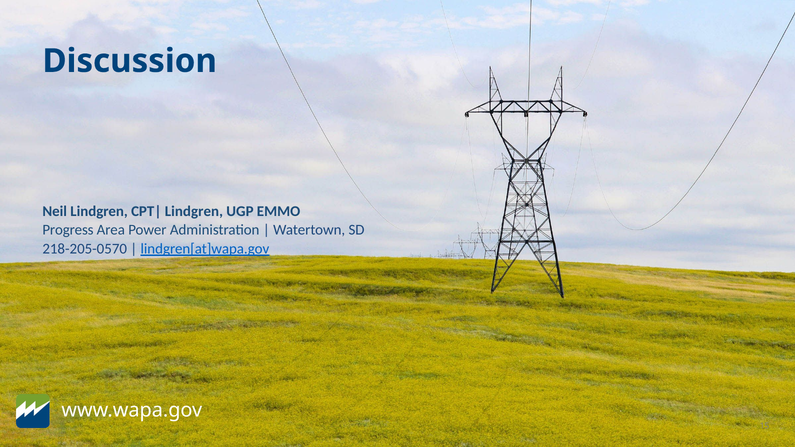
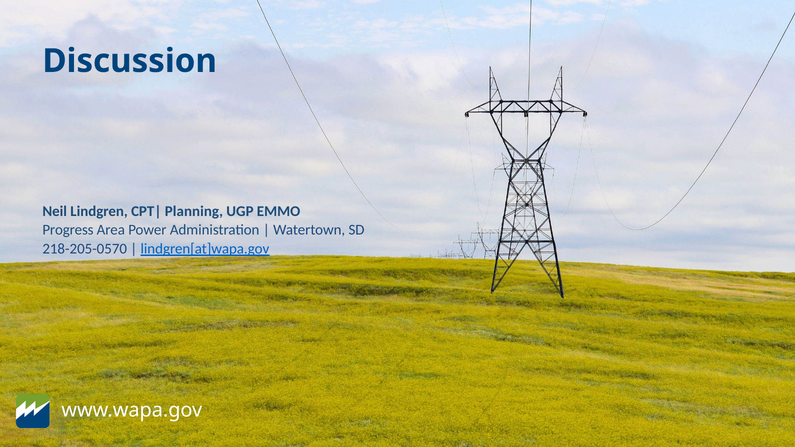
Lindgren: Lindgren -> Planning (194, 211)
